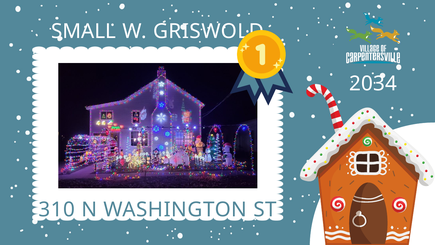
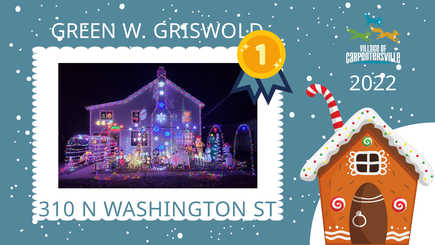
SMALL: SMALL -> GREEN (84, 31)
2034: 2034 -> 2022 (373, 84)
